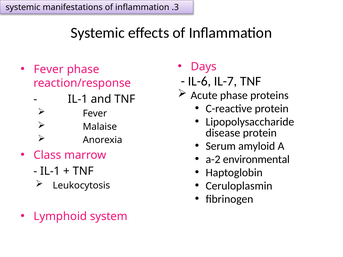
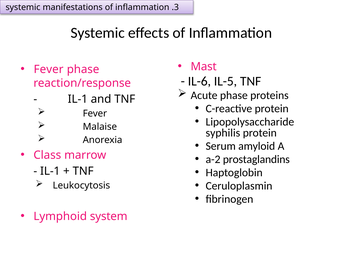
Days: Days -> Mast (204, 67)
IL-7: IL-7 -> IL-5 (225, 81)
disease: disease -> syphilis (223, 133)
environmental: environmental -> prostaglandins (256, 159)
